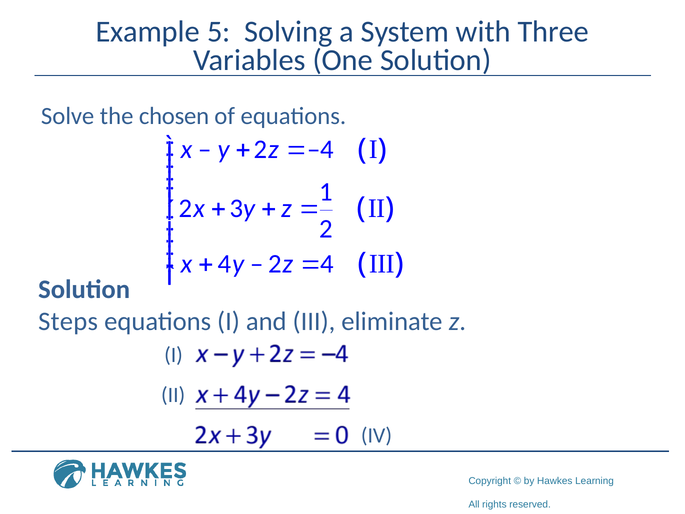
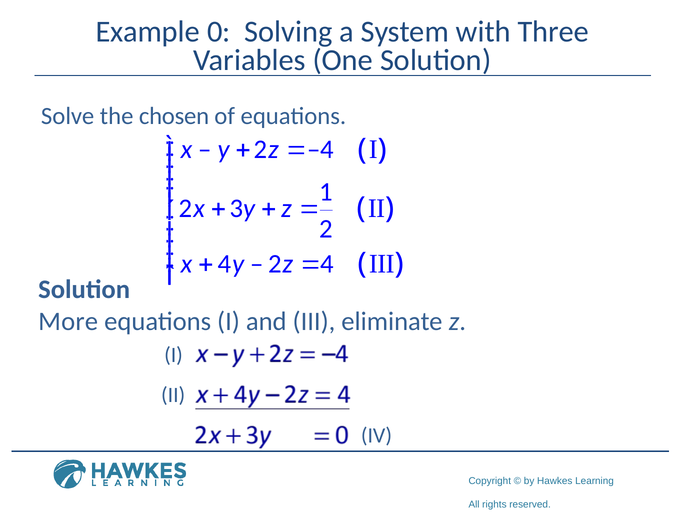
5: 5 -> 0 (219, 32)
Steps: Steps -> More (68, 321)
